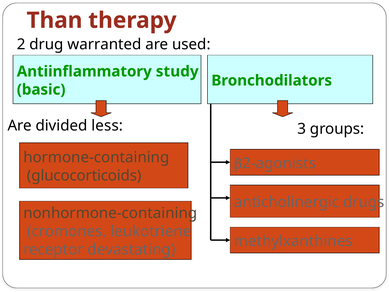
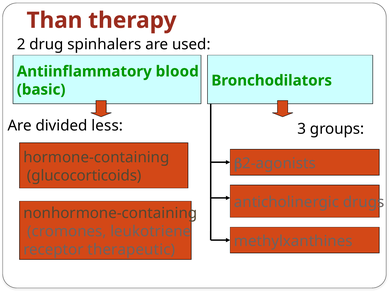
warranted: warranted -> spinhalers (104, 44)
study: study -> blood (177, 71)
devastating: devastating -> therapeutic (131, 249)
